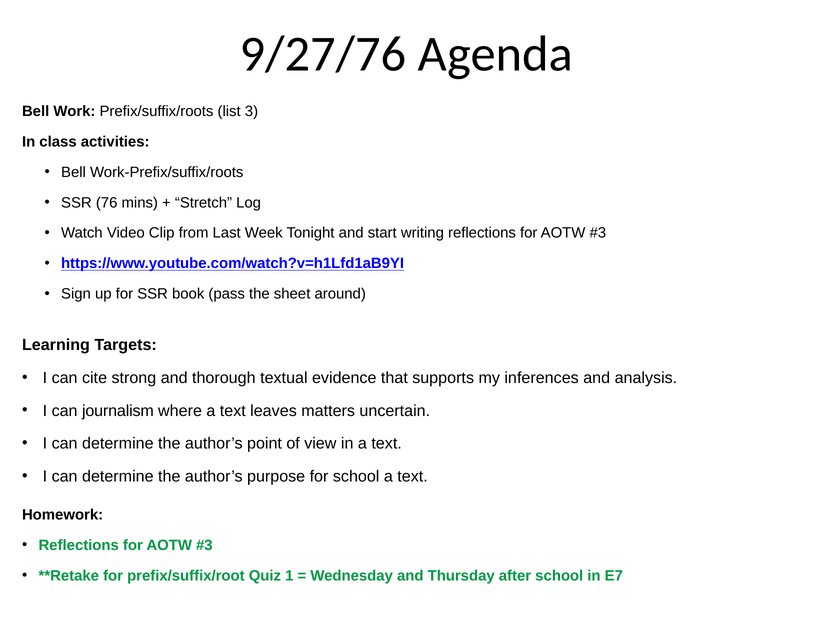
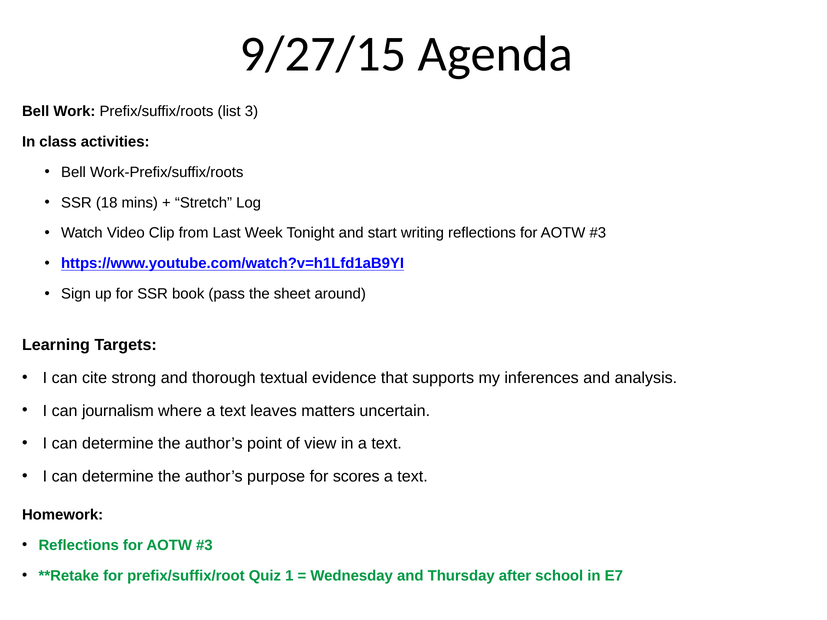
9/27/76: 9/27/76 -> 9/27/15 (323, 54)
76: 76 -> 18 (107, 203)
for school: school -> scores (356, 477)
